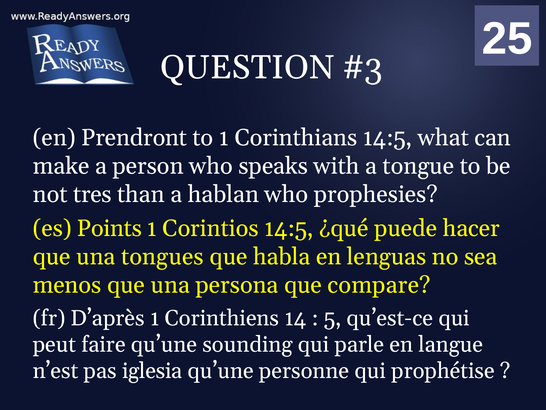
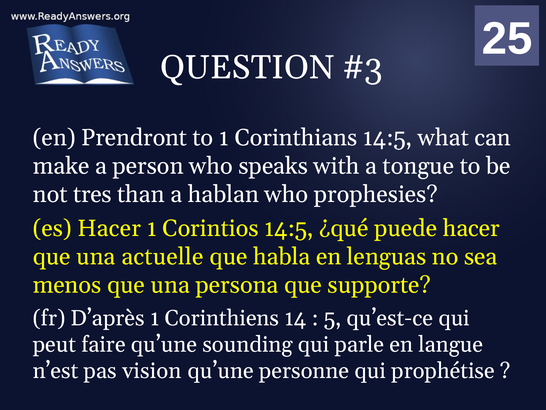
es Points: Points -> Hacer (109, 228)
tongues: tongues -> actuelle (162, 256)
compare: compare -> supporte (379, 285)
iglesia: iglesia -> vision (152, 370)
